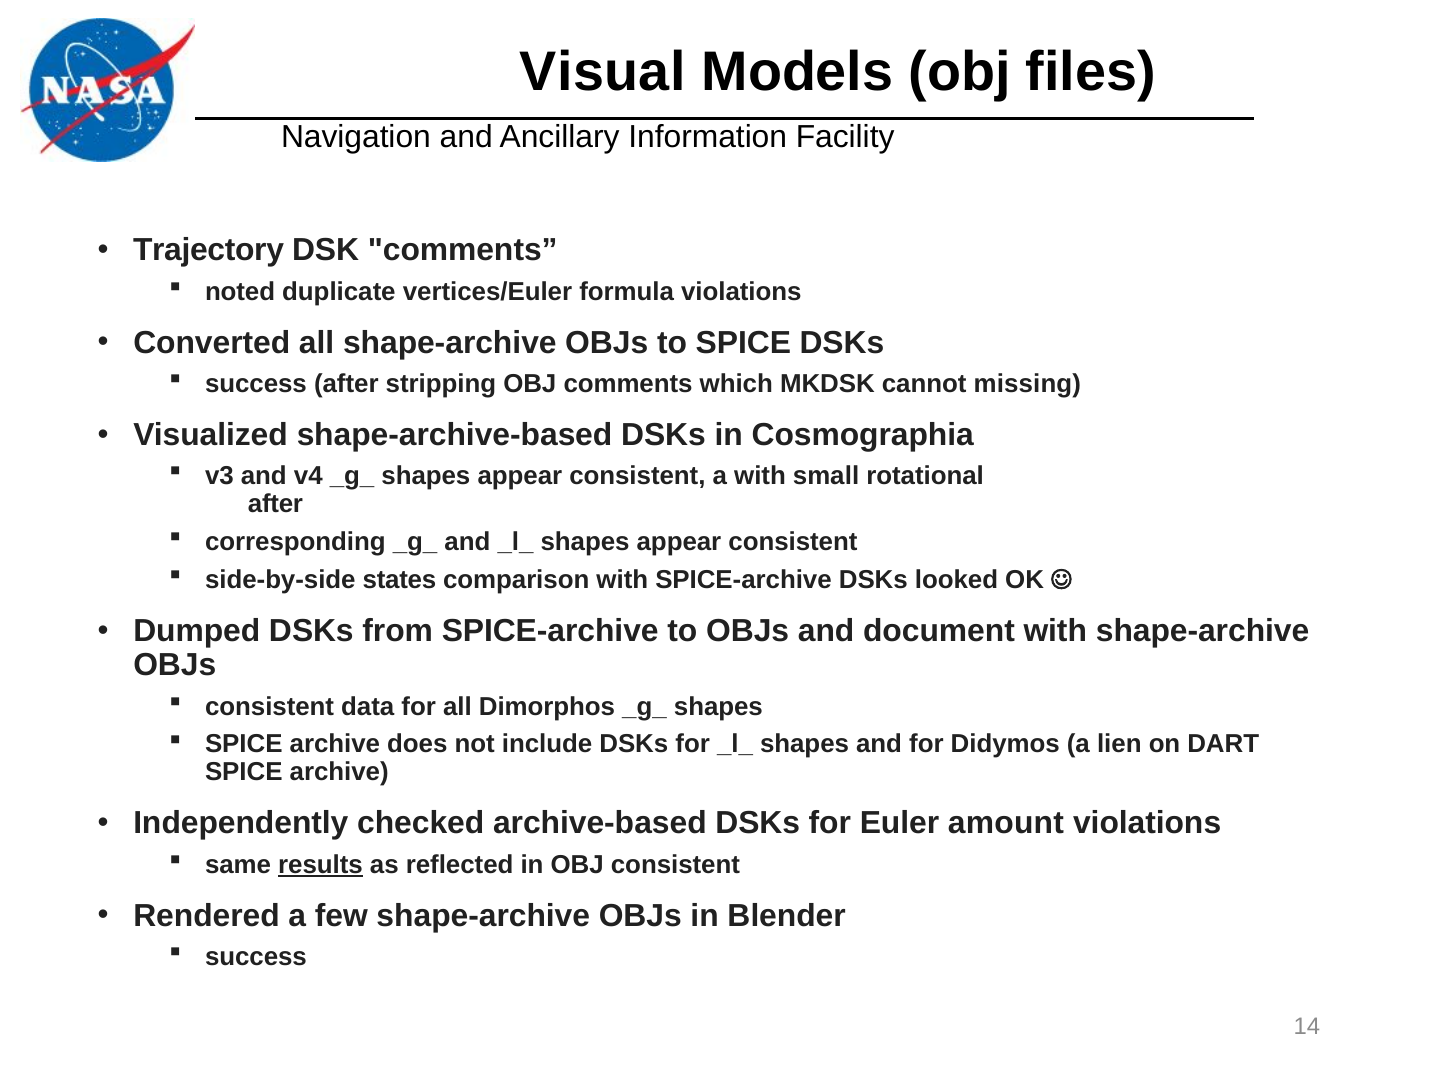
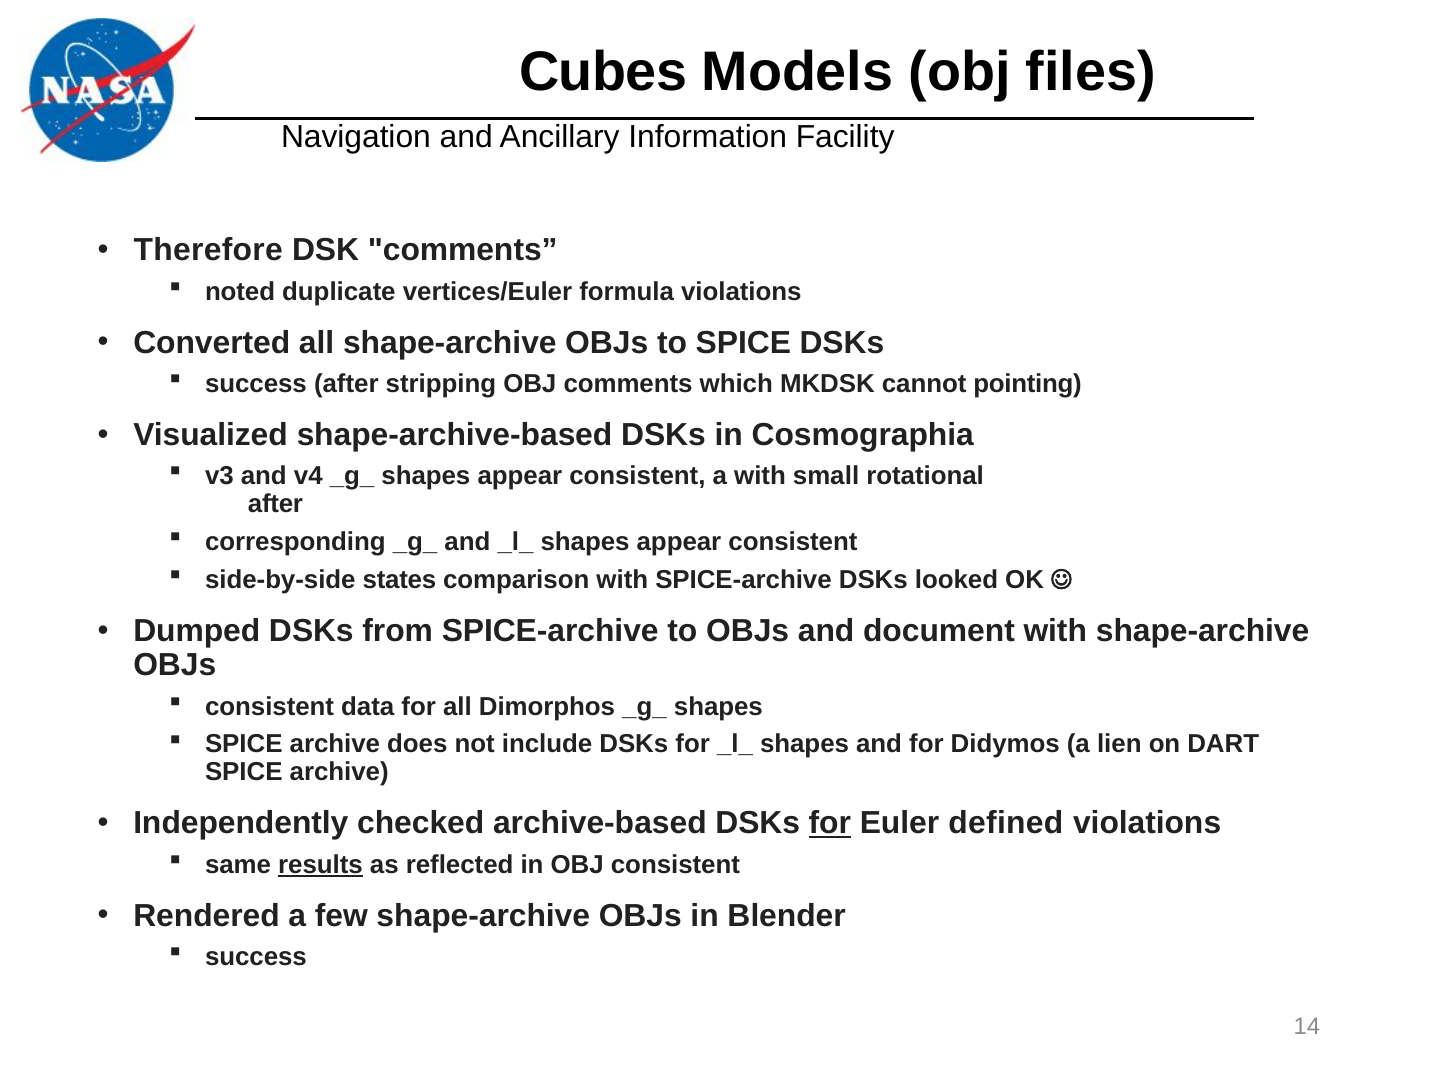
Visual: Visual -> Cubes (603, 72)
Trajectory: Trajectory -> Therefore (208, 250)
missing: missing -> pointing (1028, 384)
for underline: none -> present (830, 823)
amount: amount -> defined (1006, 823)
